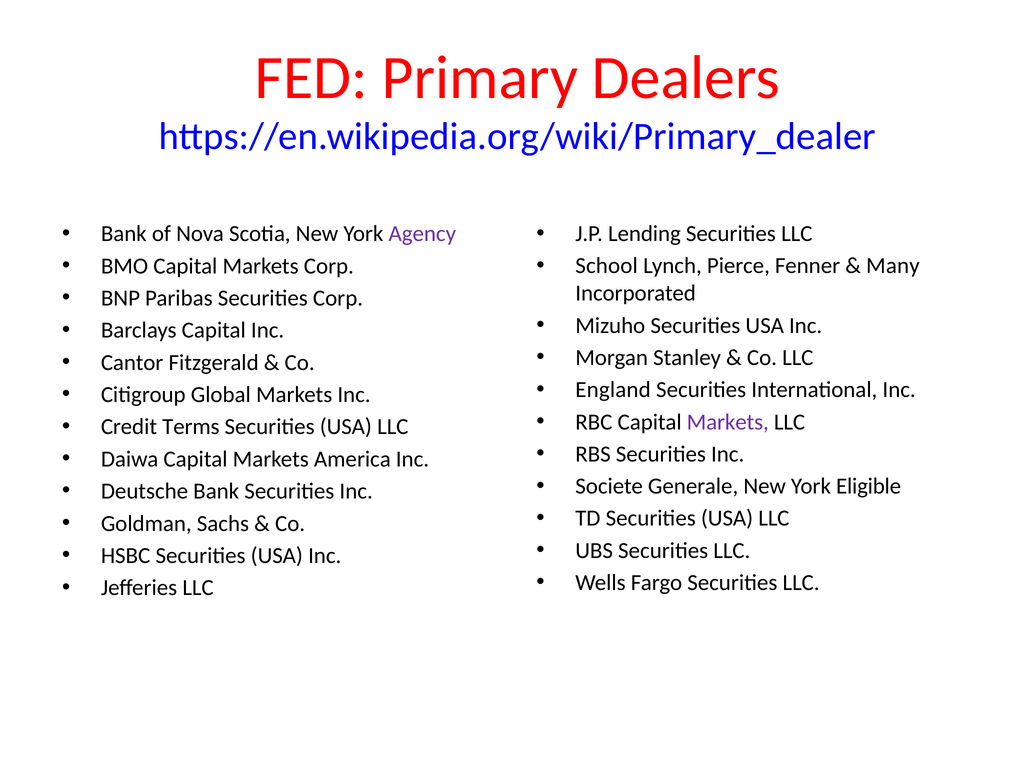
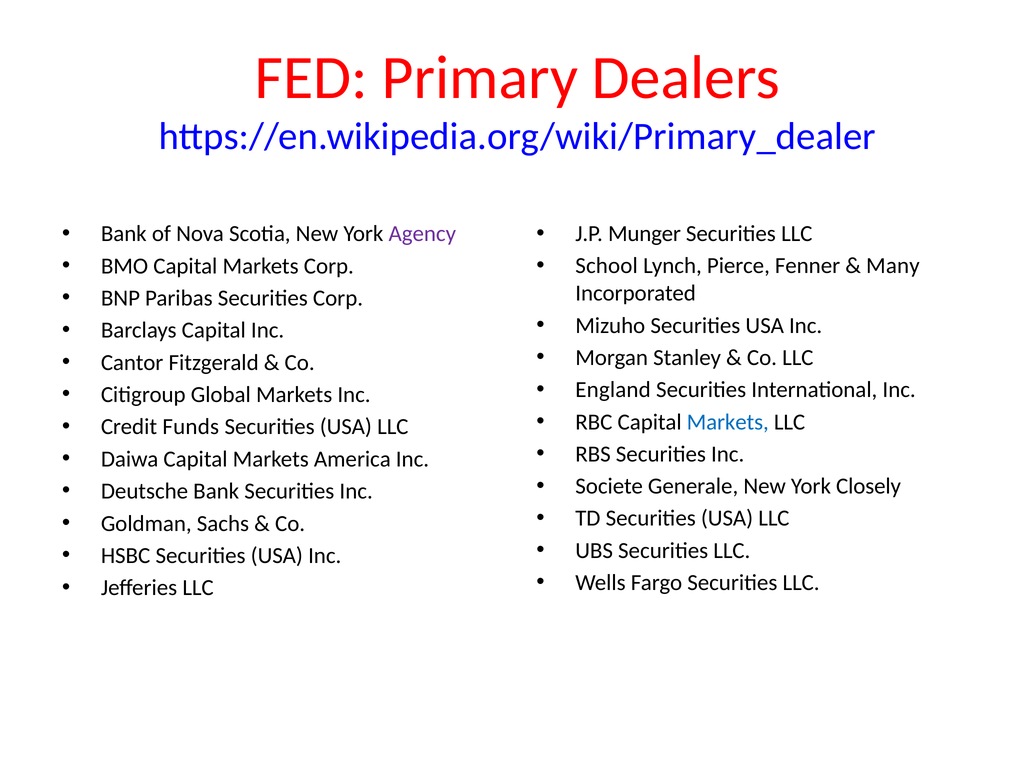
Lending: Lending -> Munger (644, 234)
Markets colour: purple -> blue (728, 422)
Terms: Terms -> Funds (191, 427)
Eligible: Eligible -> Closely (869, 486)
